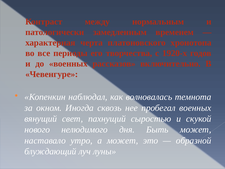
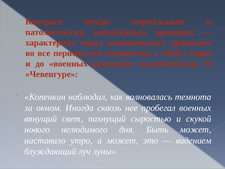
образной: образной -> видением (194, 140)
